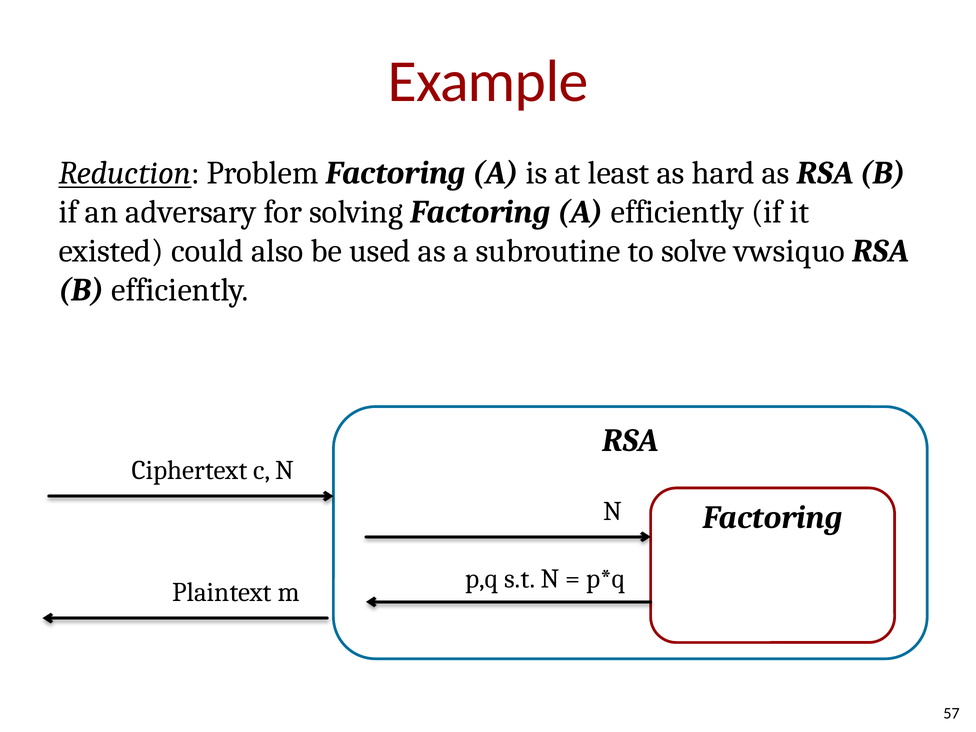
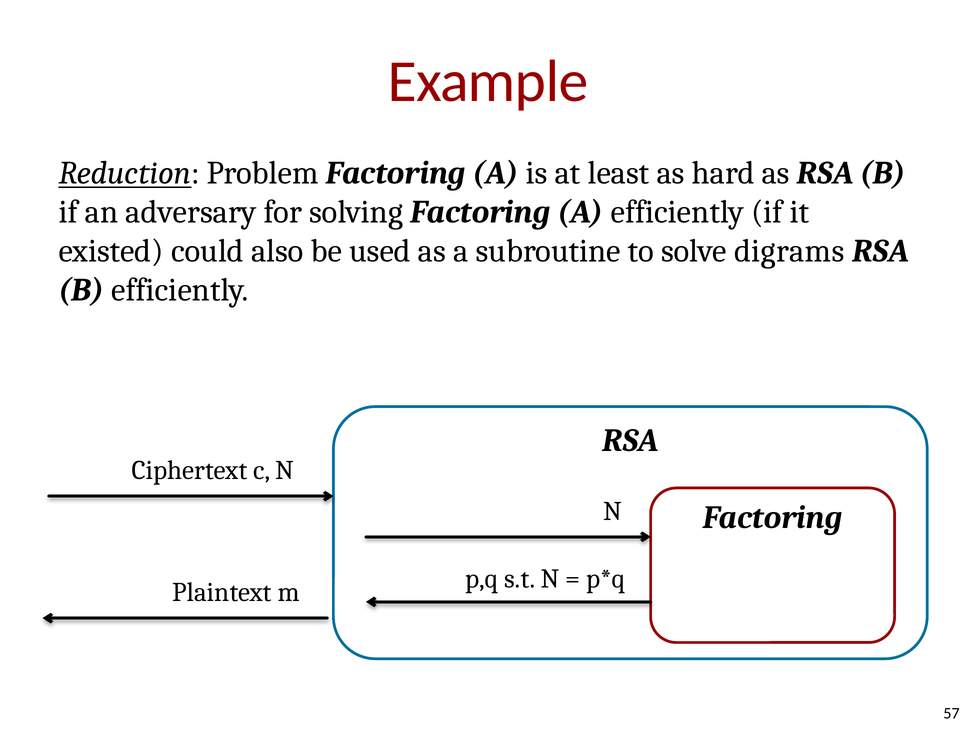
vwsiquo: vwsiquo -> digrams (789, 251)
